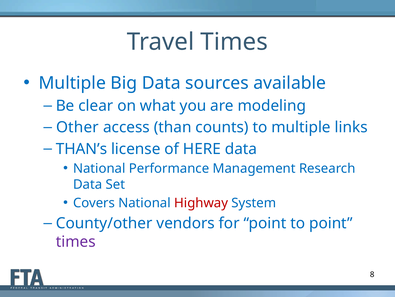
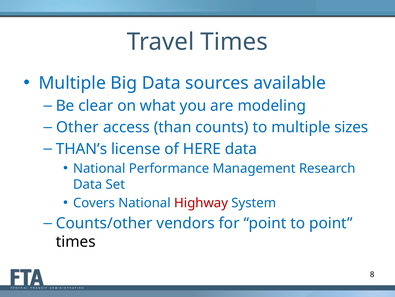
links: links -> sizes (351, 127)
County/other: County/other -> Counts/other (104, 223)
times colour: purple -> black (76, 241)
